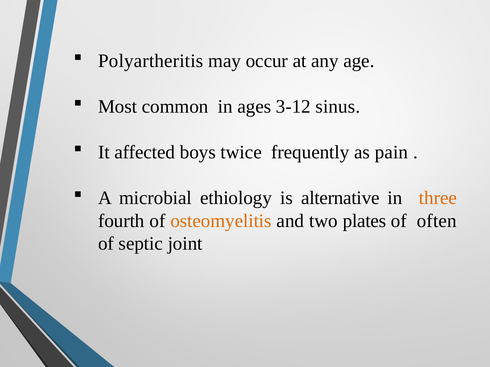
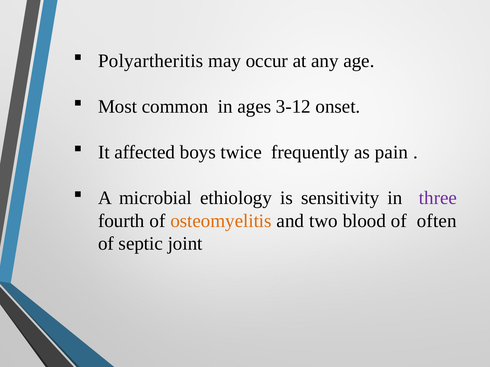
sinus: sinus -> onset (338, 107)
alternative: alternative -> sensitivity (340, 198)
three colour: orange -> purple (438, 198)
plates: plates -> blood (364, 221)
